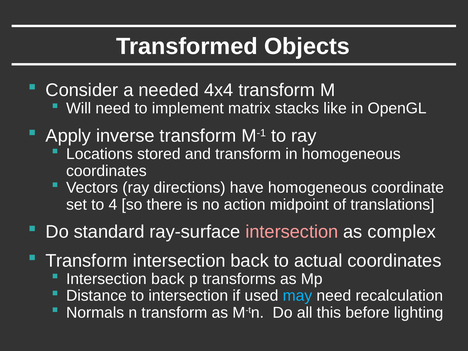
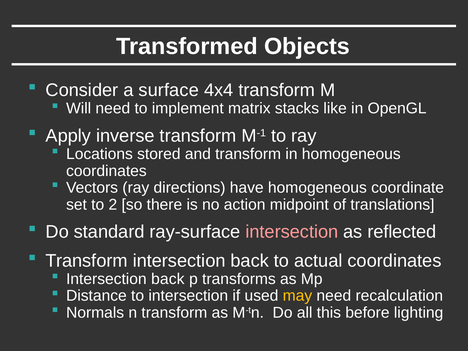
needed: needed -> surface (169, 90)
4: 4 -> 2 (113, 205)
complex: complex -> reflected (402, 232)
may colour: light blue -> yellow (297, 296)
